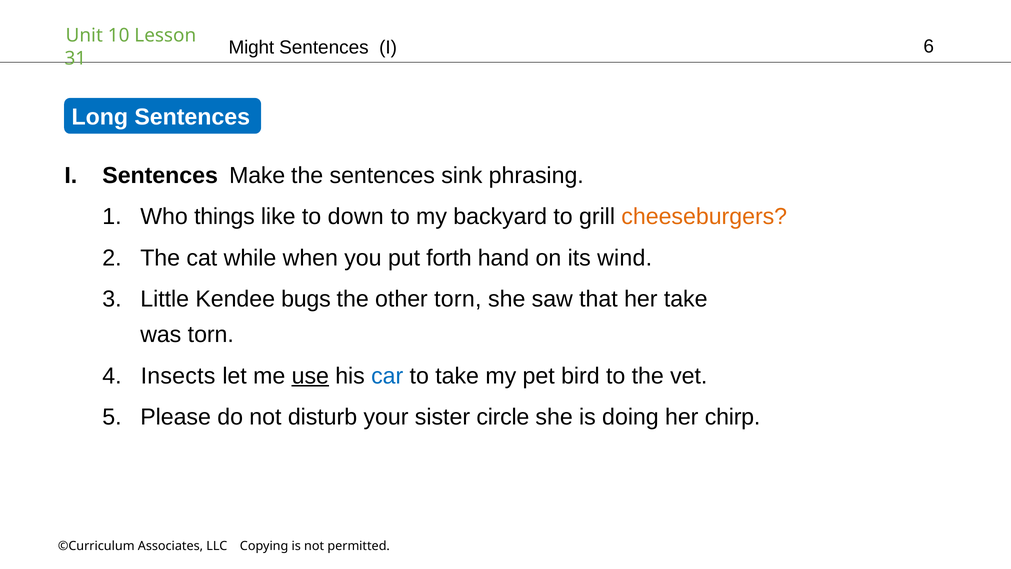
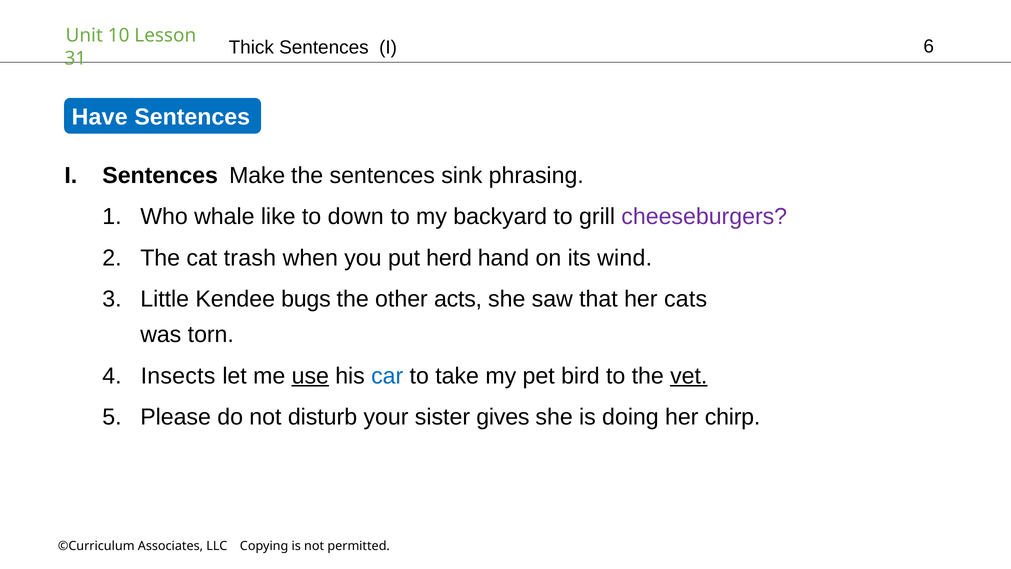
Might: Might -> Thick (251, 47)
Long: Long -> Have (100, 117)
things: things -> whale (224, 217)
cheeseburgers colour: orange -> purple (704, 217)
while: while -> trash (250, 258)
forth: forth -> herd (449, 258)
other torn: torn -> acts (458, 299)
her take: take -> cats (686, 299)
vet underline: none -> present (689, 376)
circle: circle -> gives (503, 417)
